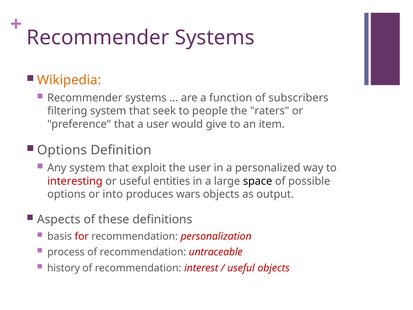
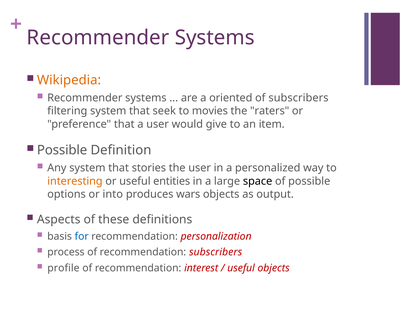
function: function -> oriented (231, 98)
people: people -> movies (210, 111)
Options: Options -> Possible (62, 150)
exploit: exploit -> stories (149, 168)
interesting colour: red -> orange (75, 181)
for colour: red -> blue (82, 236)
recommendation untraceable: untraceable -> subscribers (216, 252)
history: history -> profile (63, 268)
